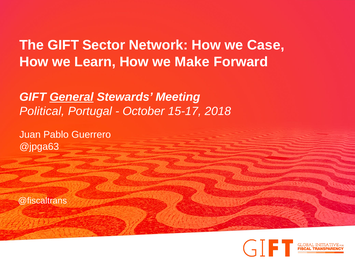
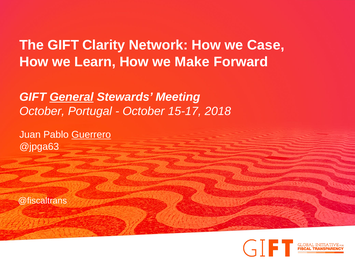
Sector: Sector -> Clarity (104, 45)
Political: Political -> October (42, 111)
Guerrero underline: none -> present (91, 135)
